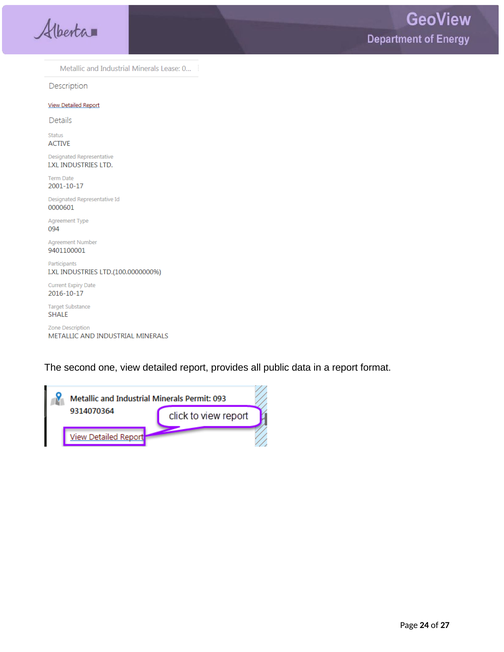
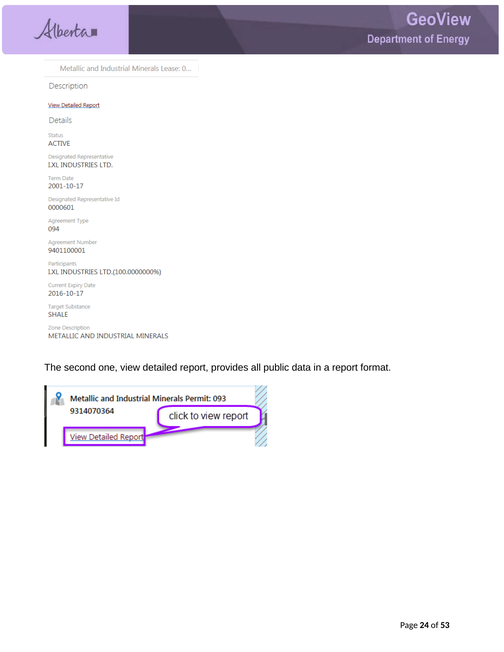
27: 27 -> 53 (445, 625)
